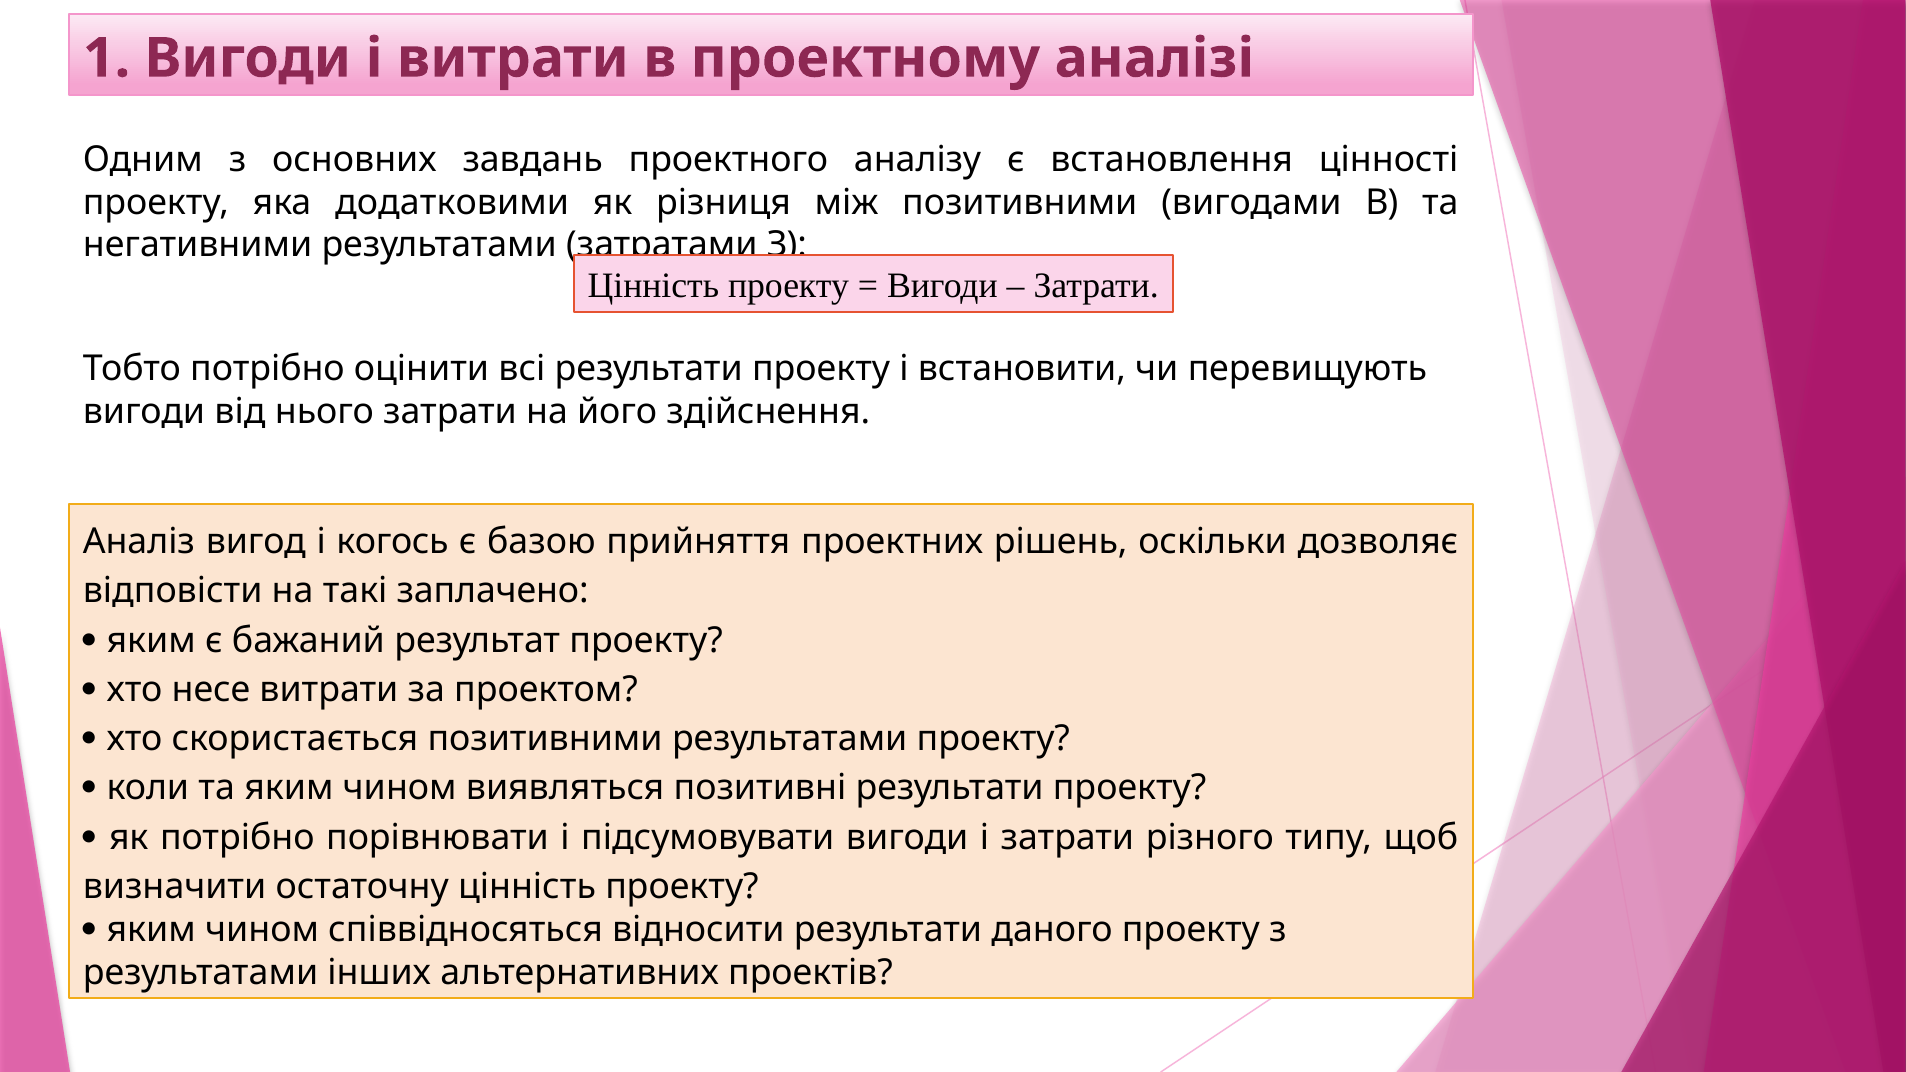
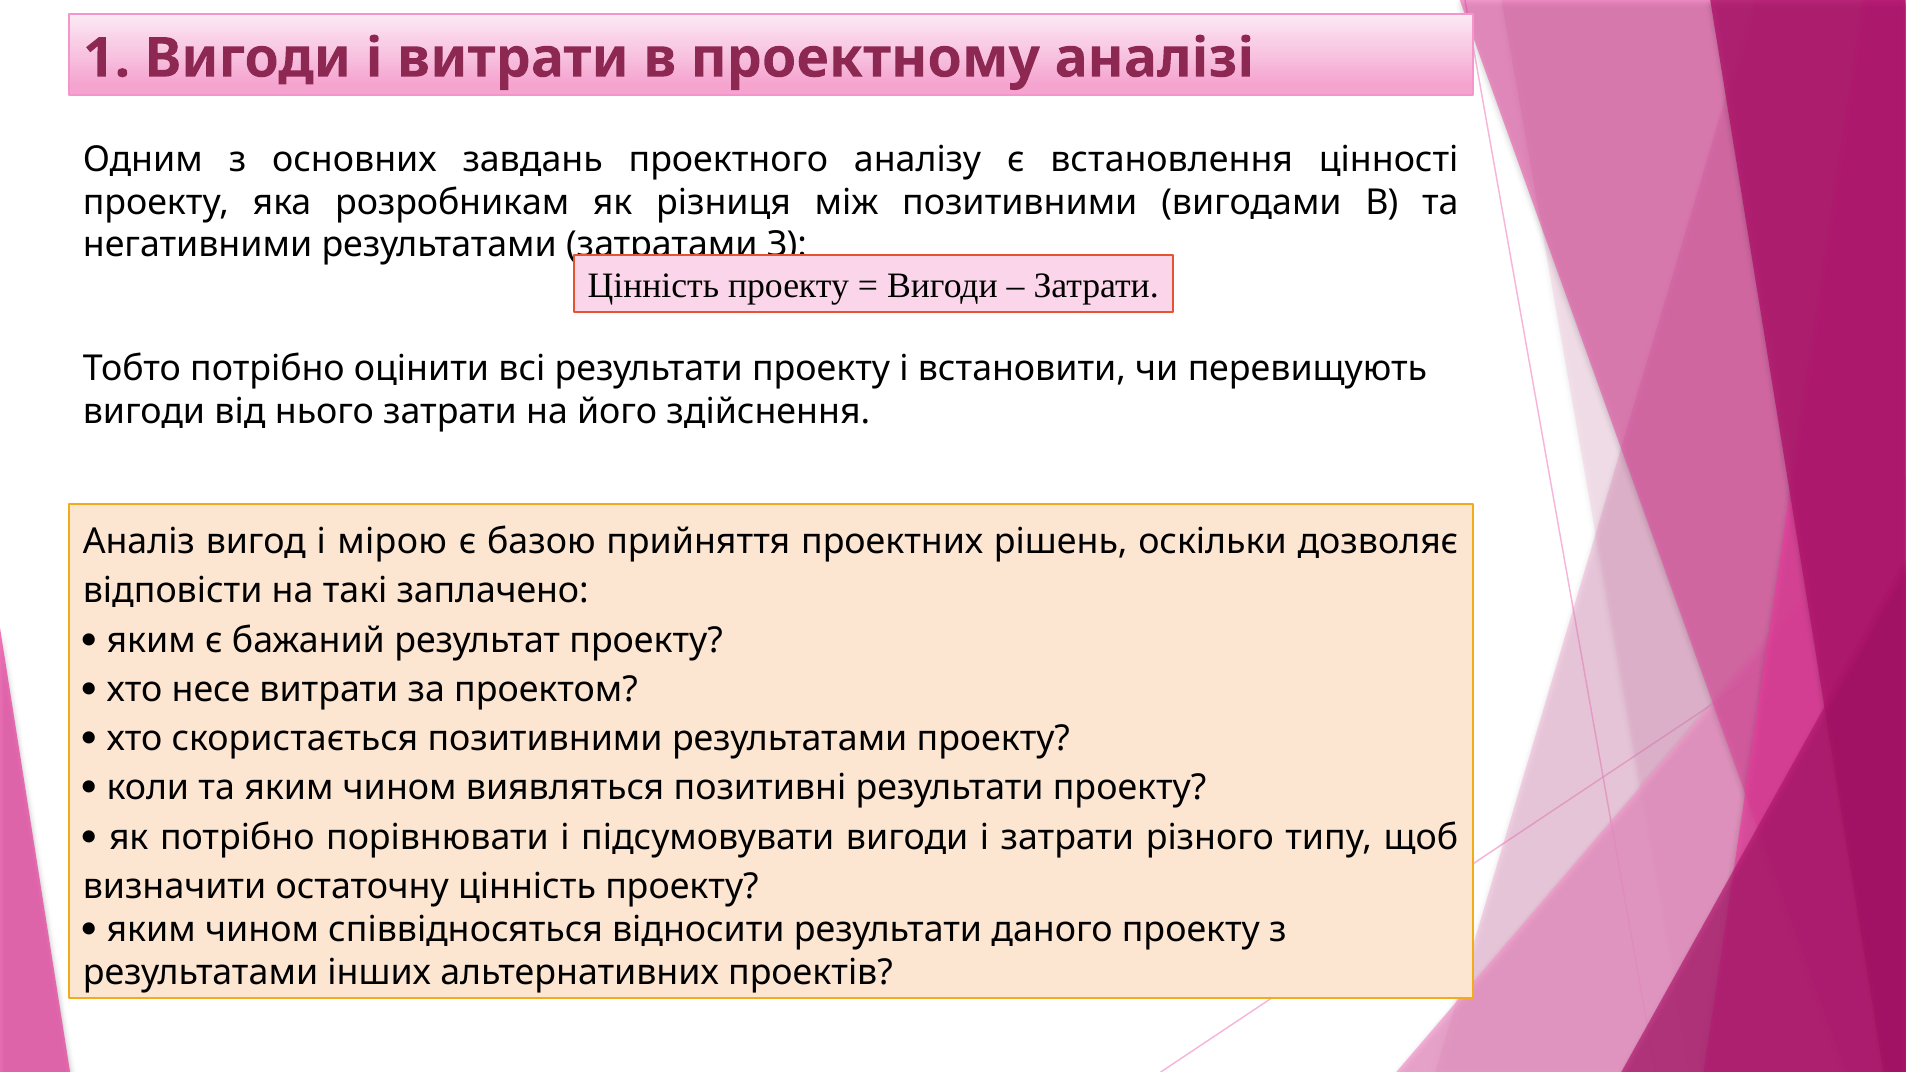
додатковими: додатковими -> розробникам (452, 202)
когось: когось -> мірою (392, 542)
